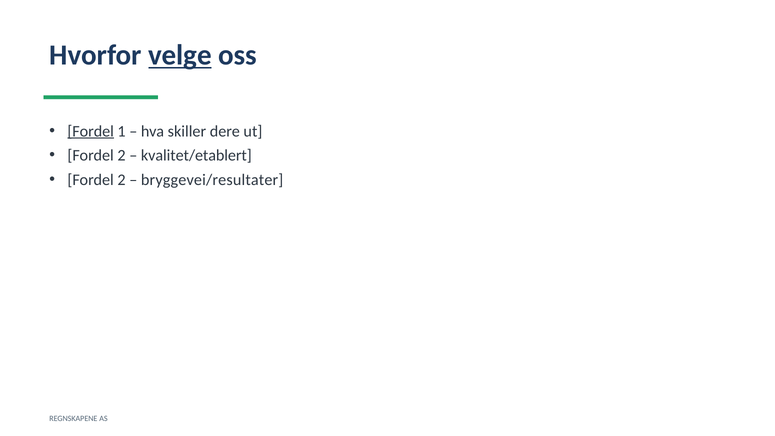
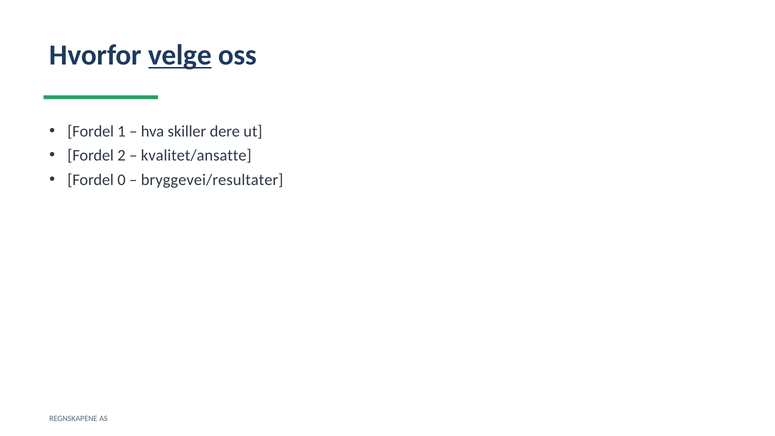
Fordel underline: present -> none (91, 131)
kvalitet/etablert: kvalitet/etablert -> kvalitet/ansatte (196, 155)
2: 2 -> 0 (122, 180)
